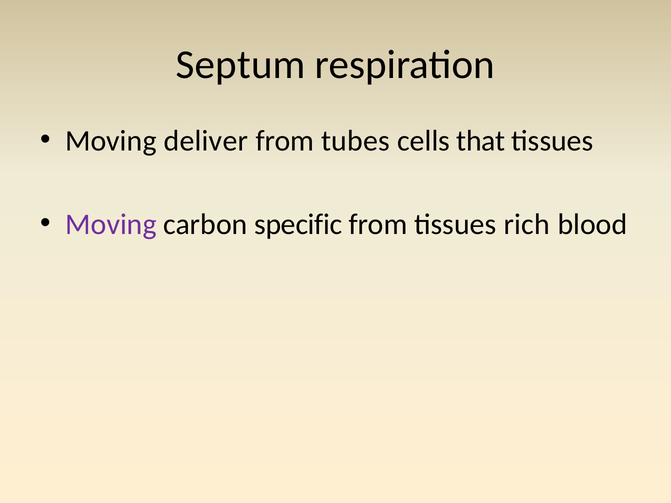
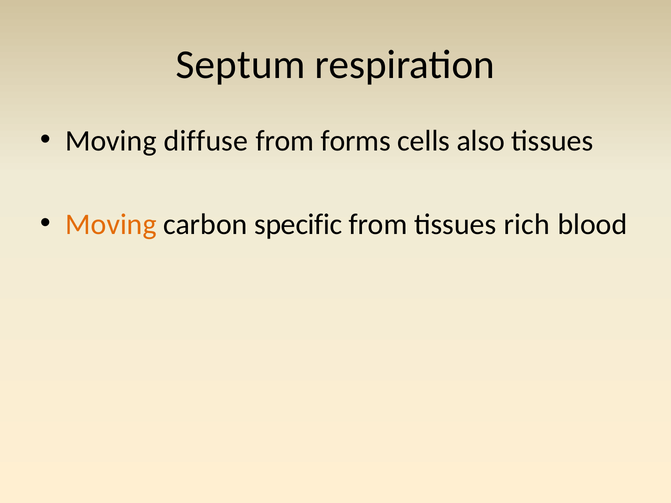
deliver: deliver -> diffuse (206, 141)
tubes: tubes -> forms (356, 141)
that: that -> also (481, 141)
Moving colour: purple -> orange (111, 224)
